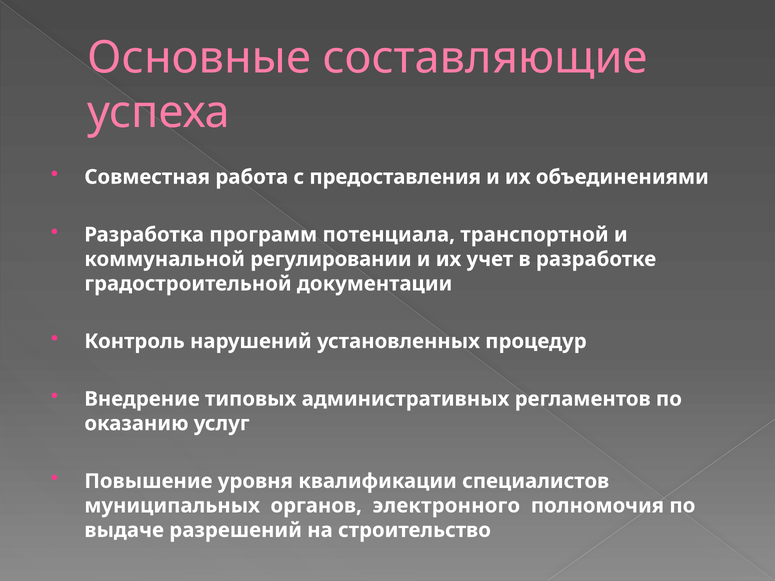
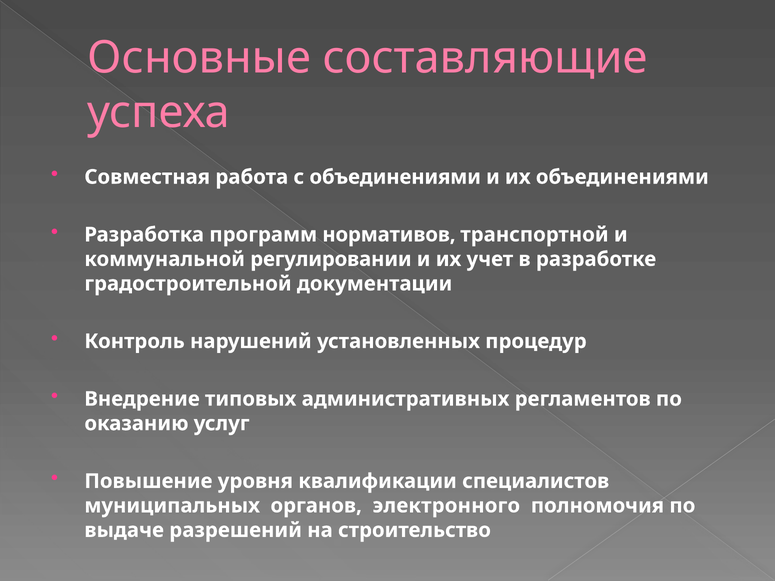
с предоставления: предоставления -> объединениями (395, 177)
потенциала: потенциала -> нормативов (389, 235)
